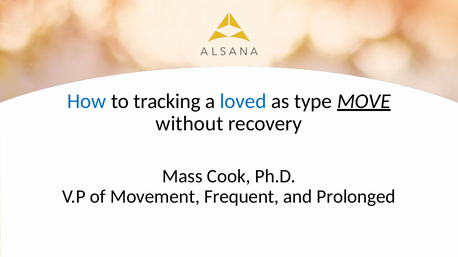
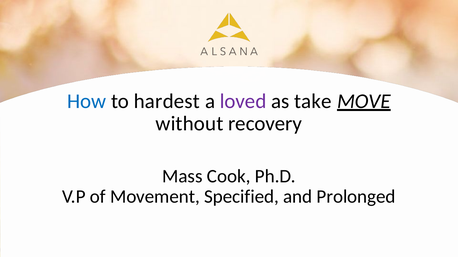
tracking: tracking -> hardest (167, 101)
loved colour: blue -> purple (243, 101)
type: type -> take (313, 101)
Frequent: Frequent -> Specified (242, 197)
